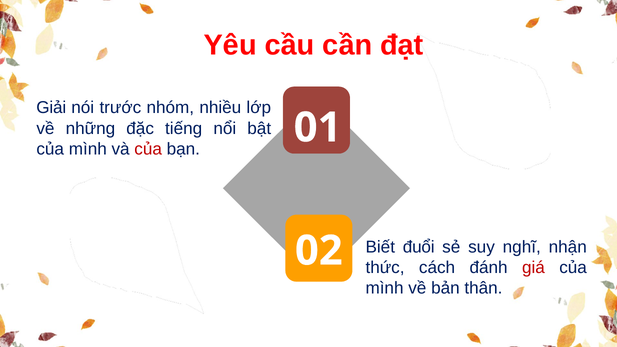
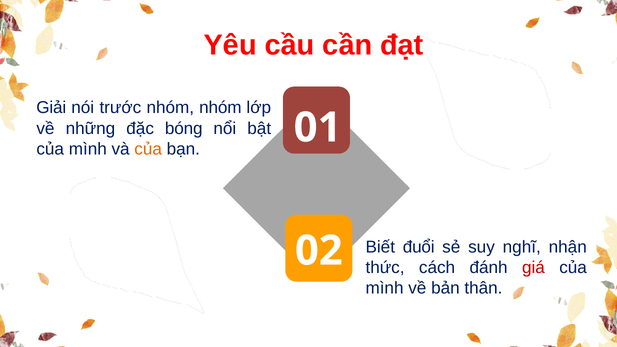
nhóm nhiều: nhiều -> nhóm (220, 108)
tiếng: tiếng -> bóng (184, 128)
của colour: red -> orange (148, 149)
